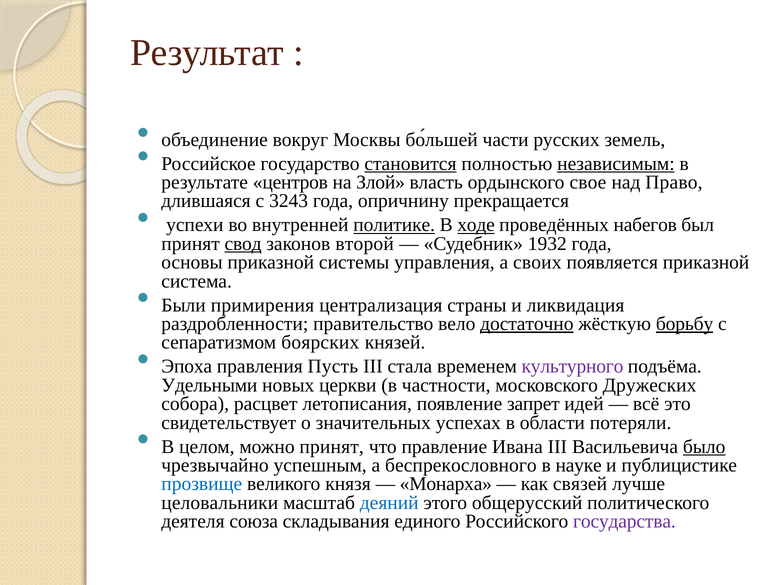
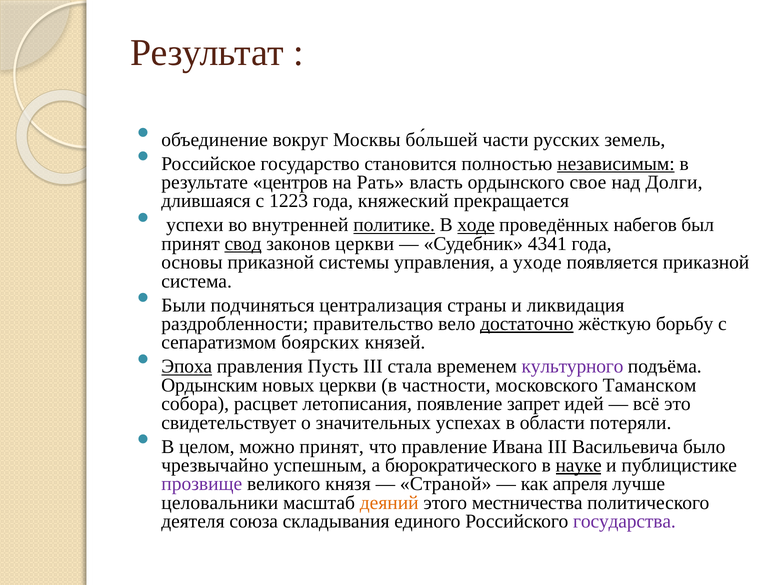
становится underline: present -> none (410, 164)
Злой: Злой -> Рать (380, 182)
Право: Право -> Долги (674, 182)
3243: 3243 -> 1223 (289, 201)
опричнину: опричнину -> княжеский (403, 201)
законов второй: второй -> церкви (365, 244)
1932: 1932 -> 4341 (547, 244)
своих: своих -> уходе (537, 262)
примирения: примирения -> подчиняться (263, 305)
борьбу underline: present -> none (685, 324)
Эпоха underline: none -> present (187, 366)
Удельными: Удельными -> Ордынским (209, 385)
Дружеских: Дружеских -> Таманском (650, 385)
было underline: present -> none (704, 447)
беспрекословного: беспрекословного -> бюрократического (461, 465)
науке underline: none -> present (579, 465)
прозвище colour: blue -> purple (202, 484)
Монарха: Монарха -> Страной (446, 484)
связей: связей -> апреля (580, 484)
деяний colour: blue -> orange (389, 503)
общерусский: общерусский -> местничества (527, 503)
